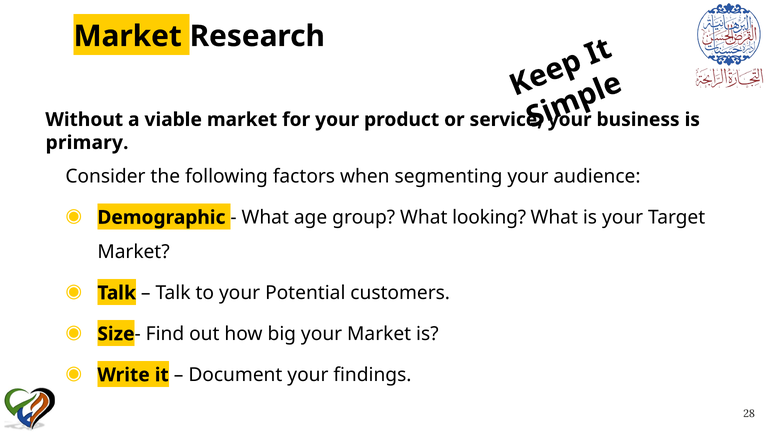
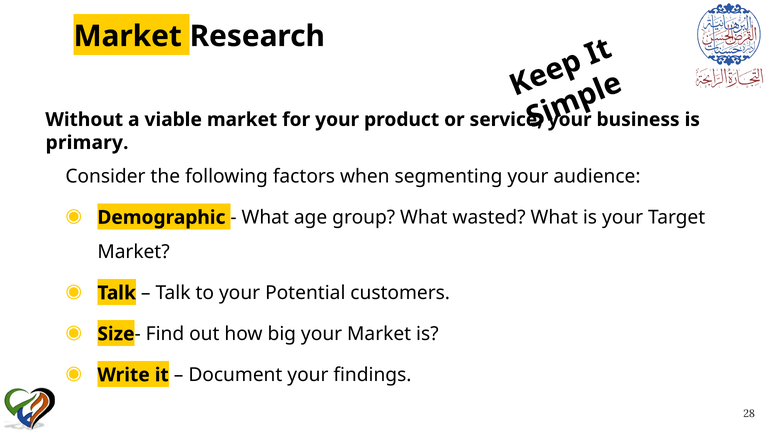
looking: looking -> wasted (489, 217)
